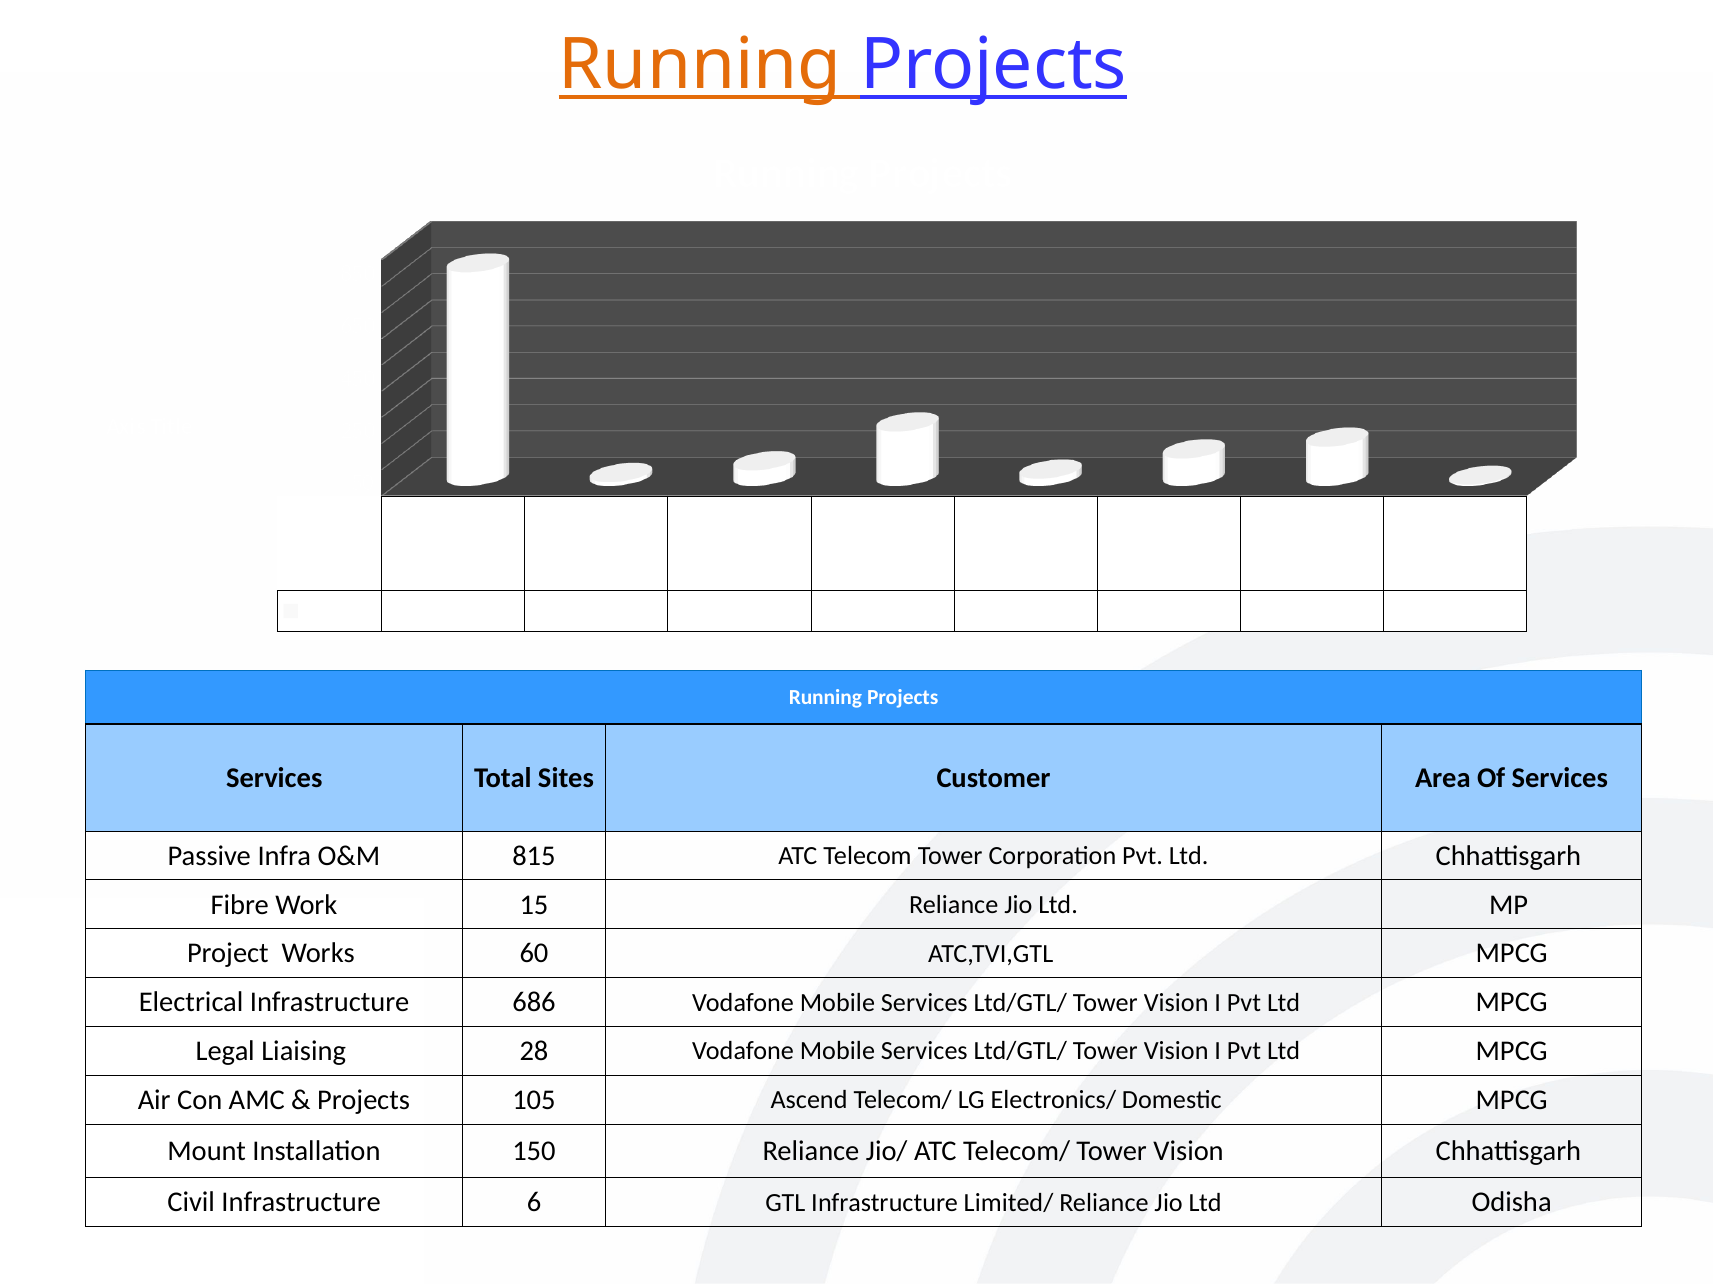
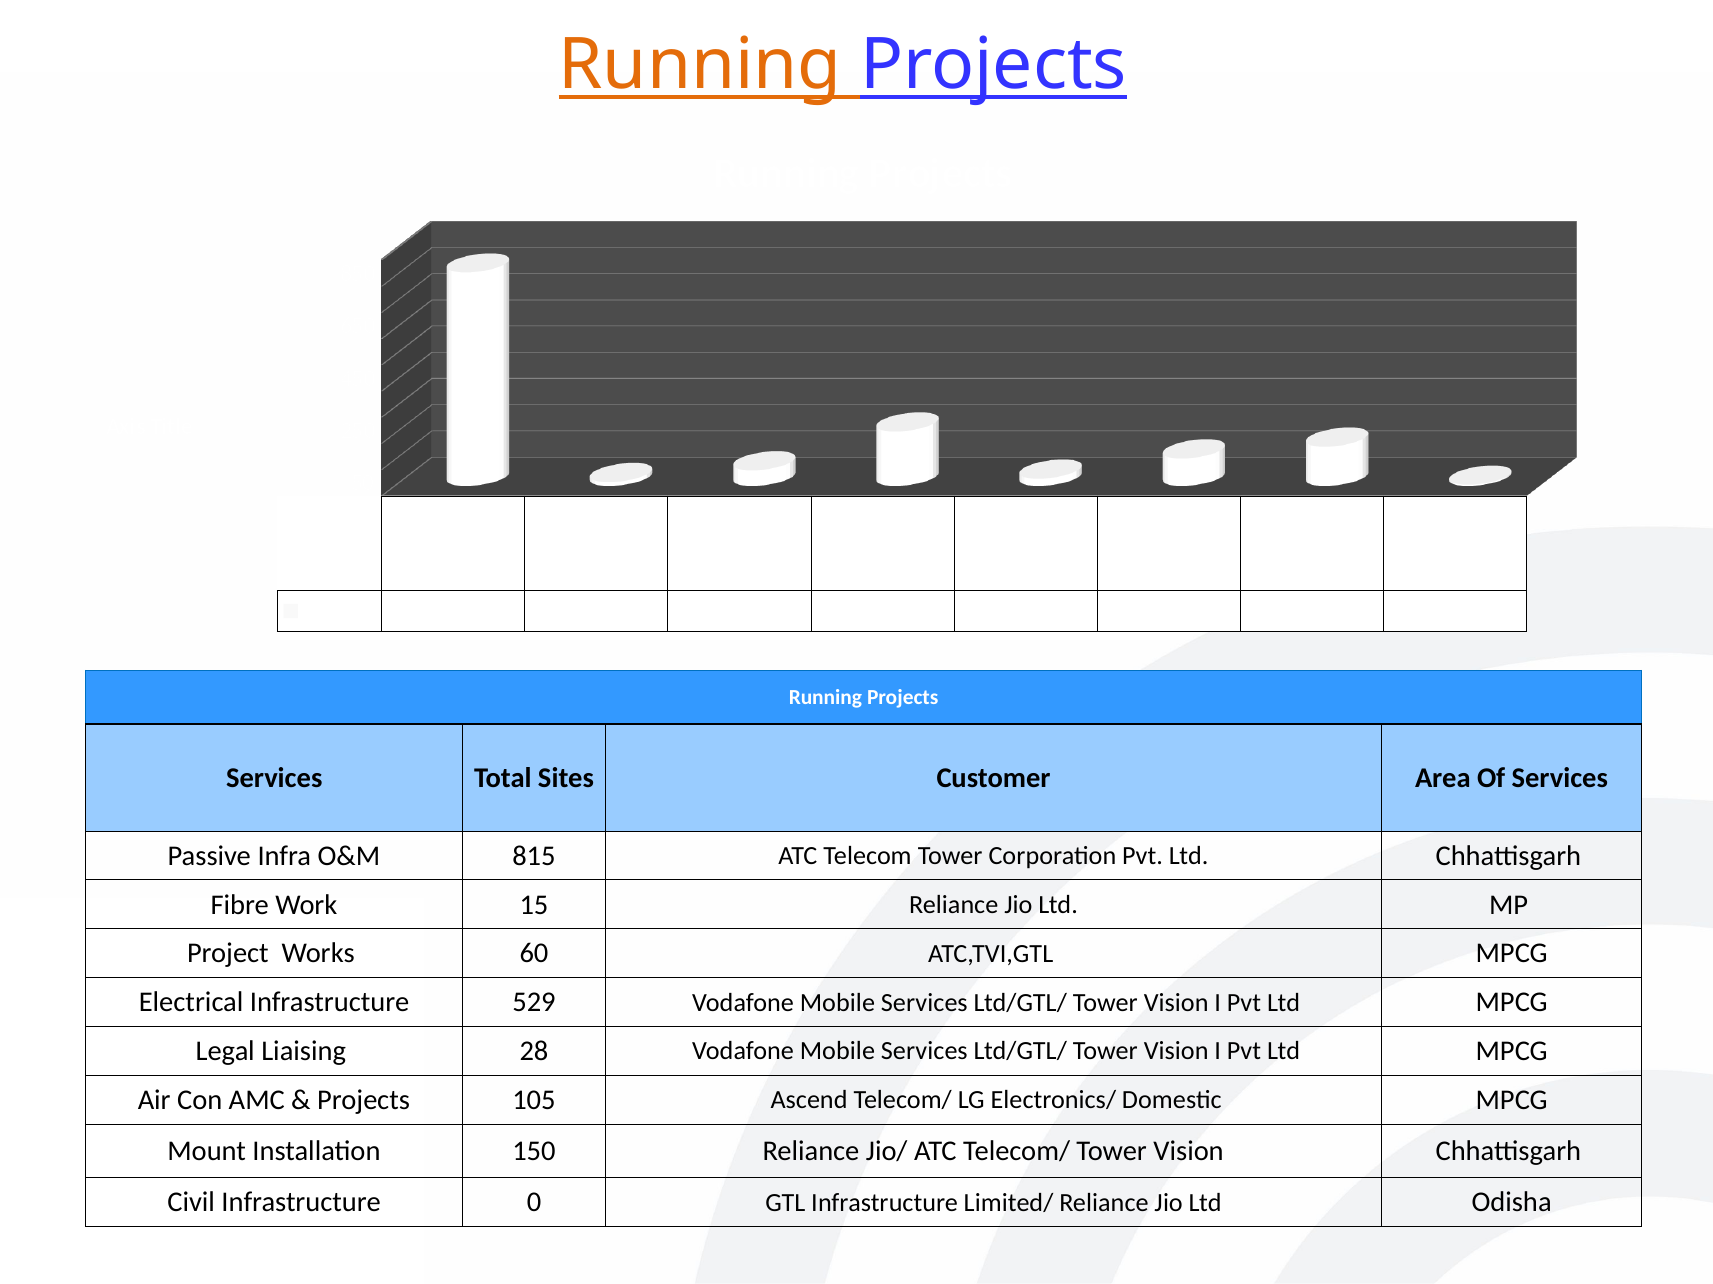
686: 686 -> 529 (534, 1003)
6: 6 -> 0 (534, 1203)
